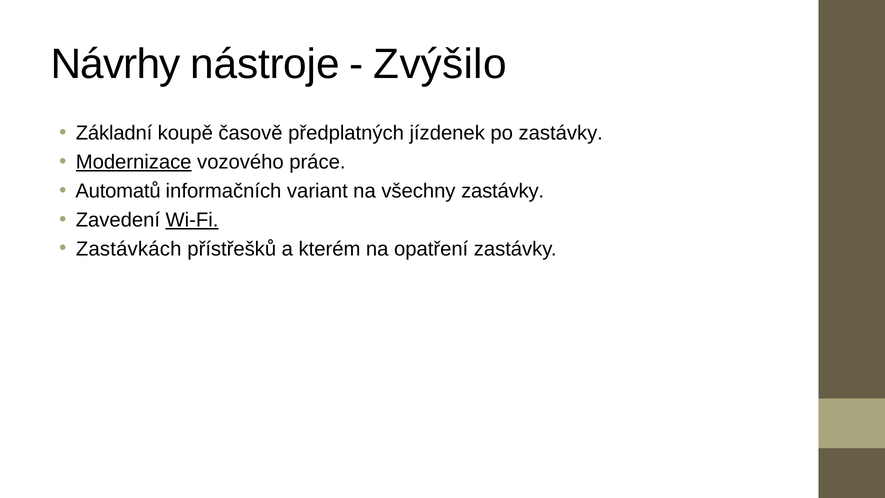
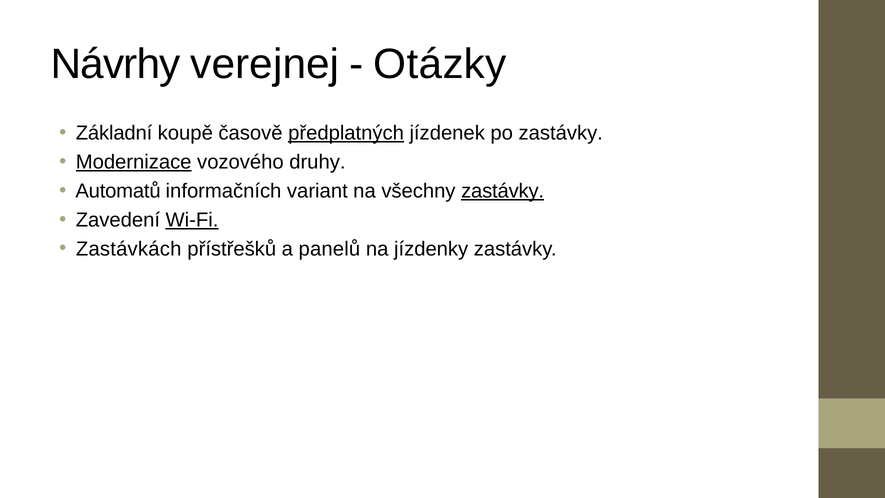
nástroje: nástroje -> verejnej (265, 64)
Zvýšilo: Zvýšilo -> Otázky (440, 64)
předplatných underline: none -> present (346, 133)
práce: práce -> druhy (317, 162)
zastávky underline: none -> present (503, 191)
kterém: kterém -> panelů (329, 249)
opatření: opatření -> jízdenky (431, 249)
